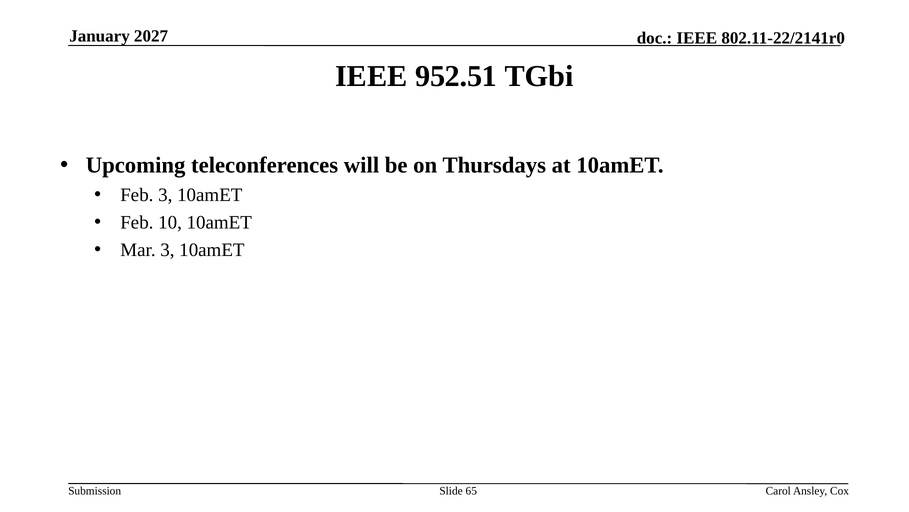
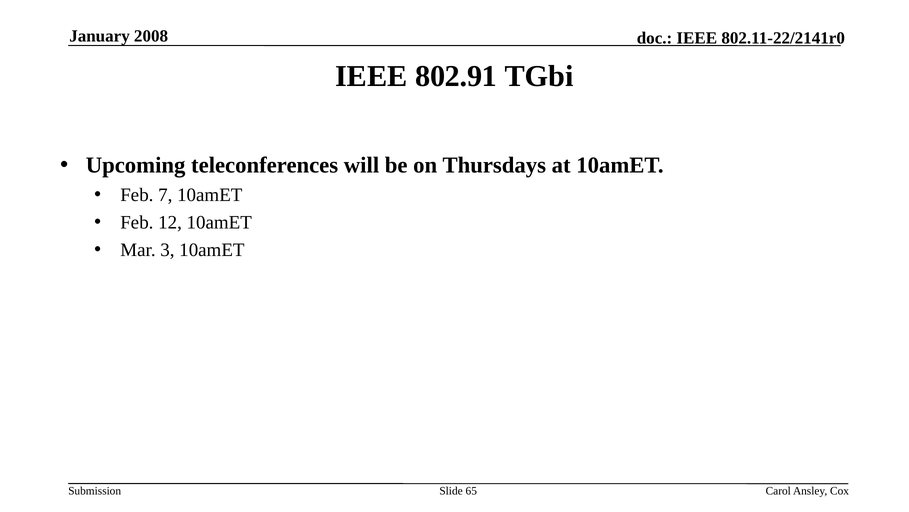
2027: 2027 -> 2008 (151, 36)
952.51: 952.51 -> 802.91 (456, 76)
Feb 3: 3 -> 7 (165, 195)
10: 10 -> 12 (170, 222)
